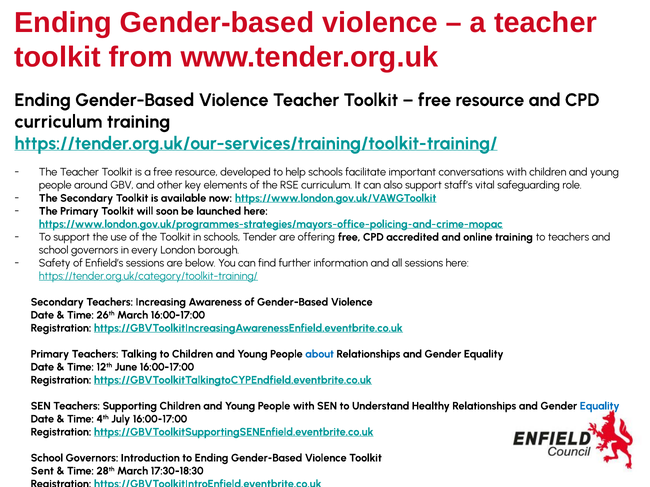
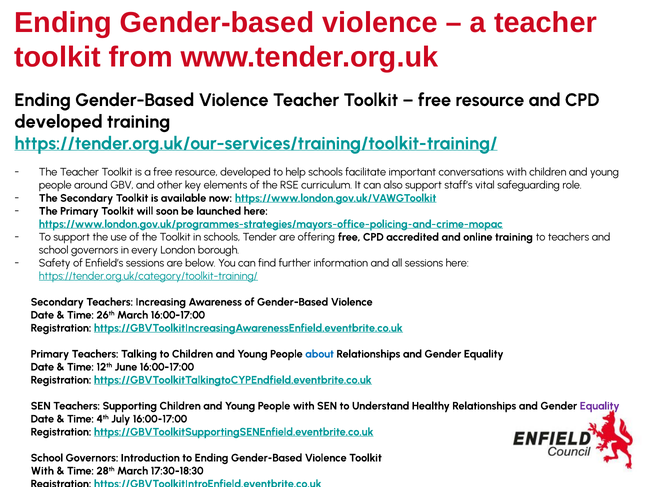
curriculum: curriculum -> developed (59, 122)
Equality colour: blue -> purple (600, 406)
Sent: Sent -> With (42, 471)
